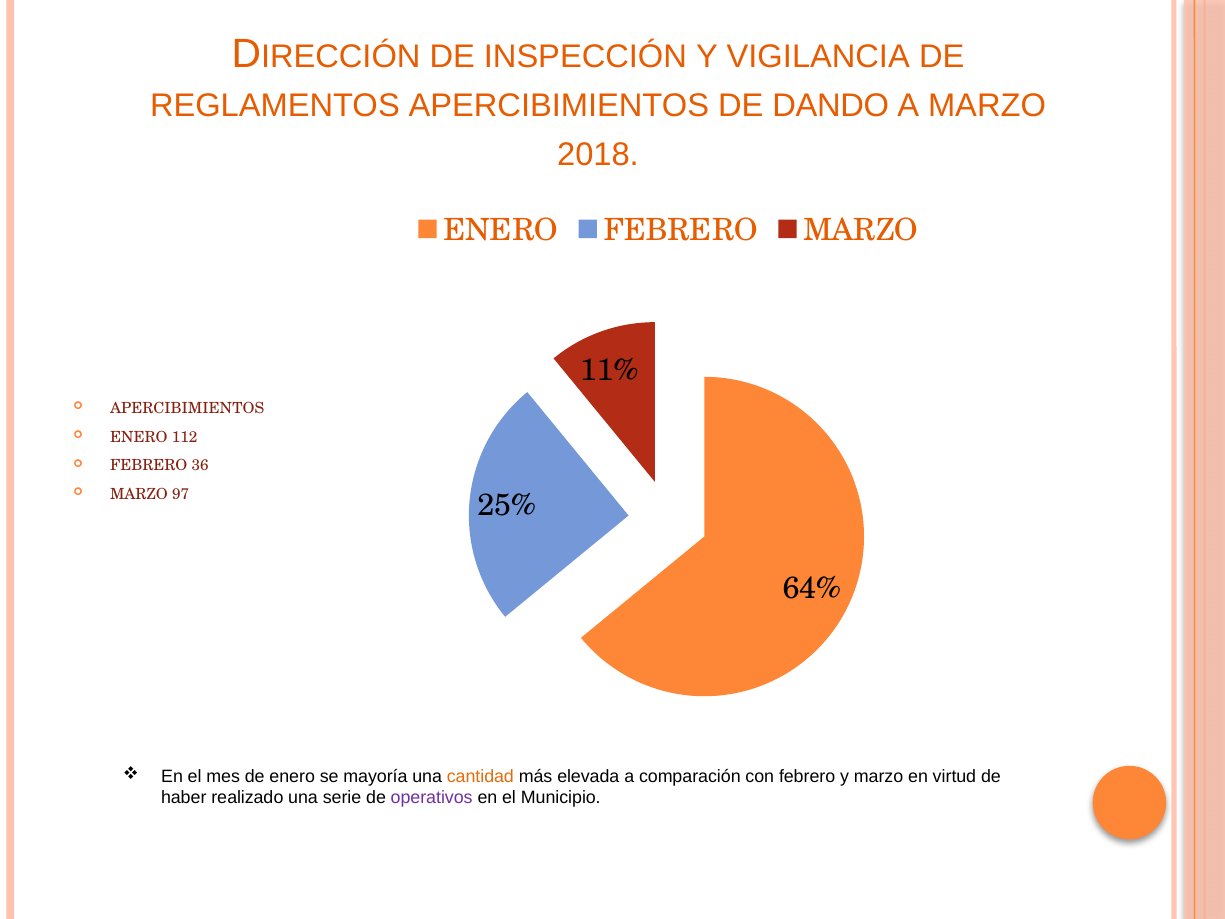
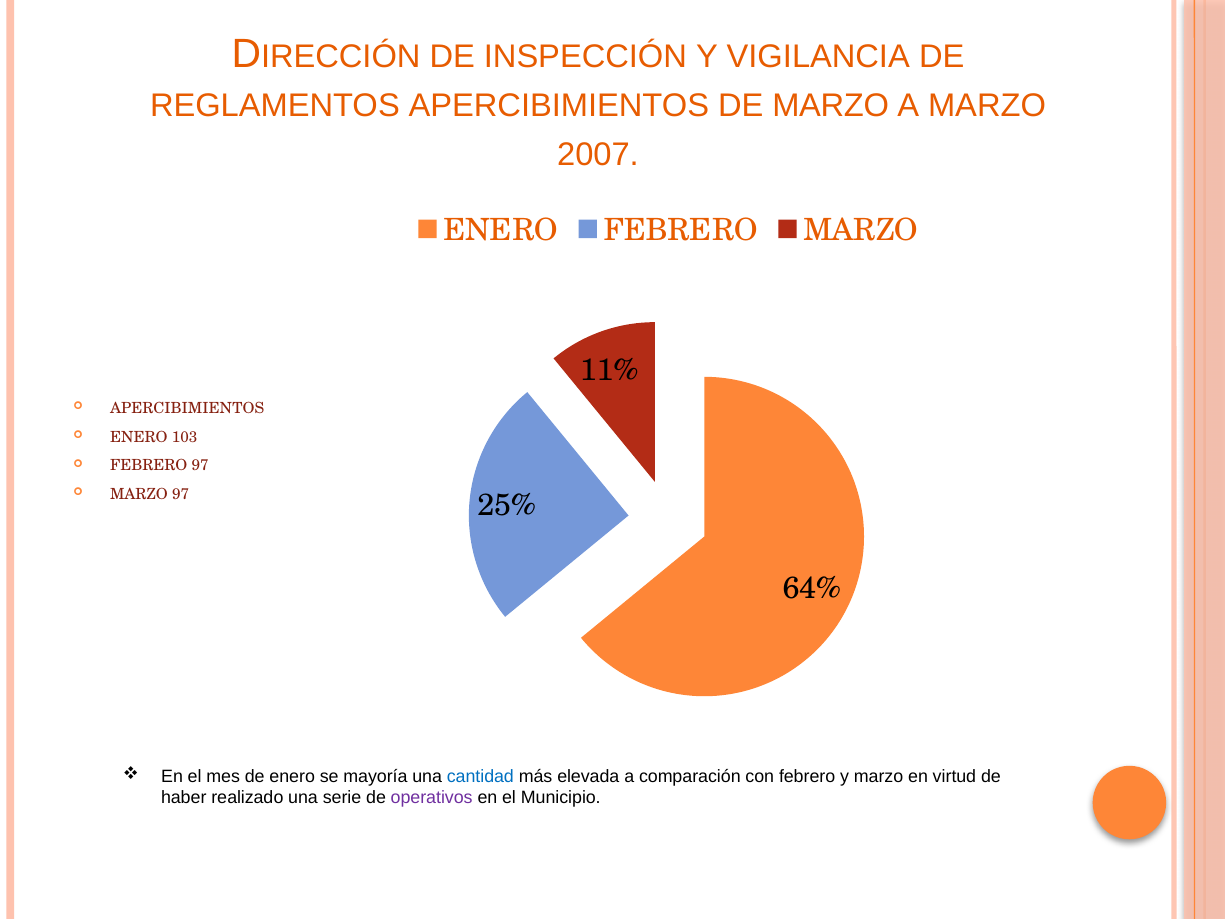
DE DANDO: DANDO -> MARZO (831, 106)
2018: 2018 -> 2007 (598, 155)
112: 112 -> 103 (185, 437)
FEBRERO 36: 36 -> 97 (200, 466)
cantidad colour: orange -> blue (480, 776)
